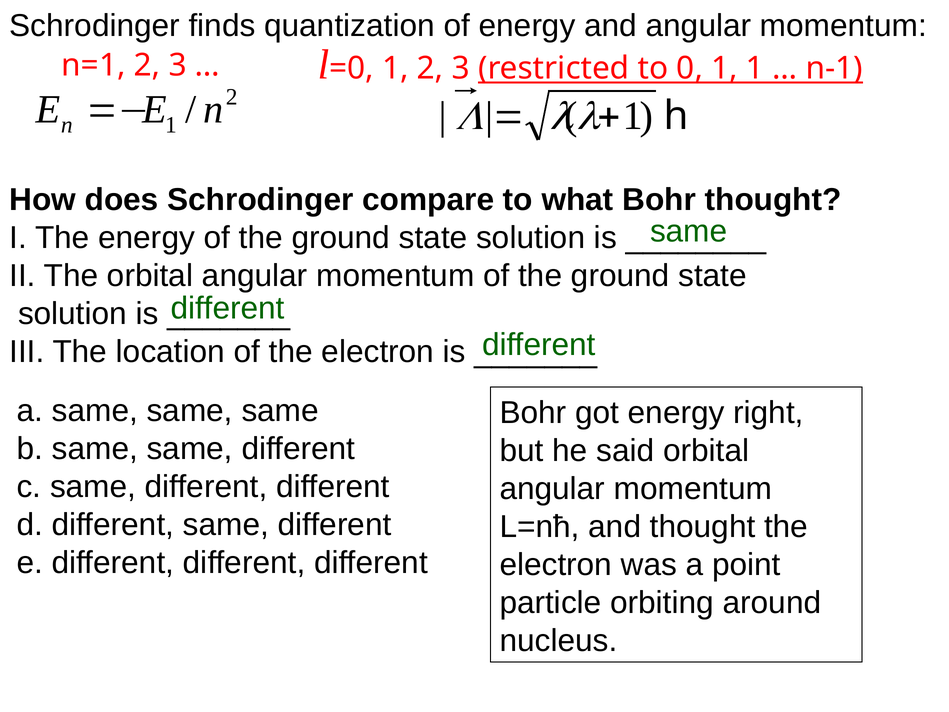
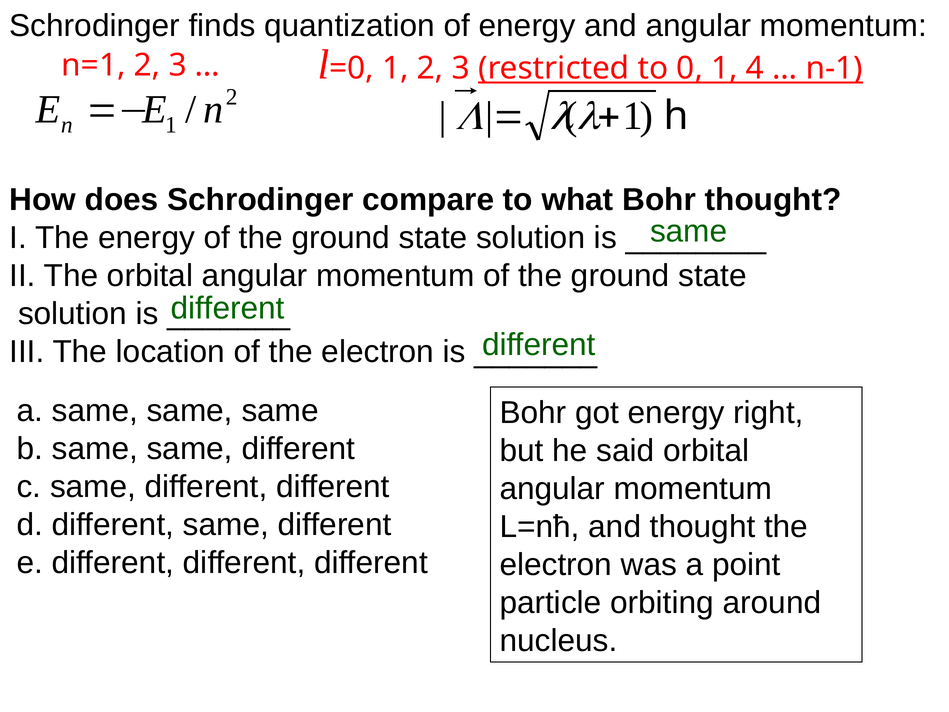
1 1: 1 -> 4 (755, 68)
